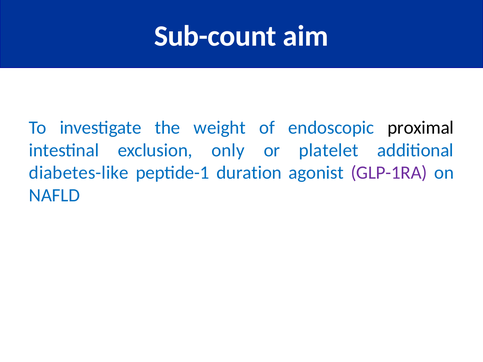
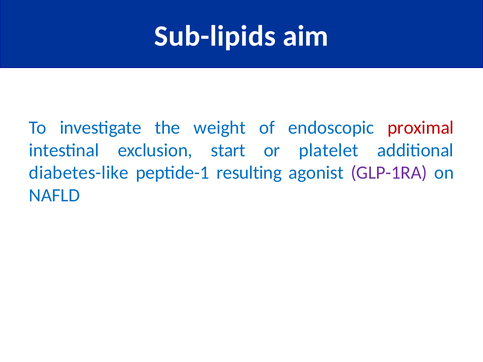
Sub-count: Sub-count -> Sub-lipids (215, 36)
proximal colour: black -> red (421, 128)
only: only -> start (228, 150)
duration: duration -> resulting (249, 173)
